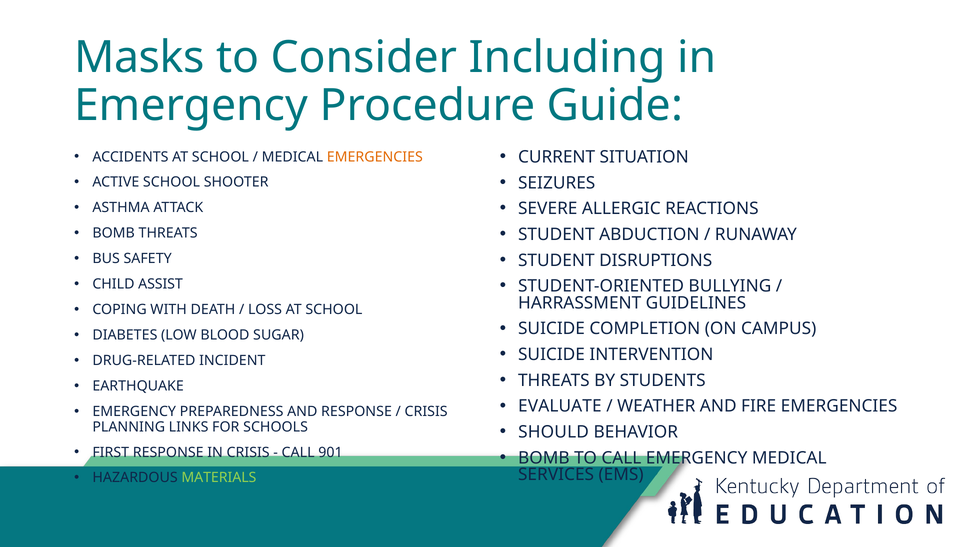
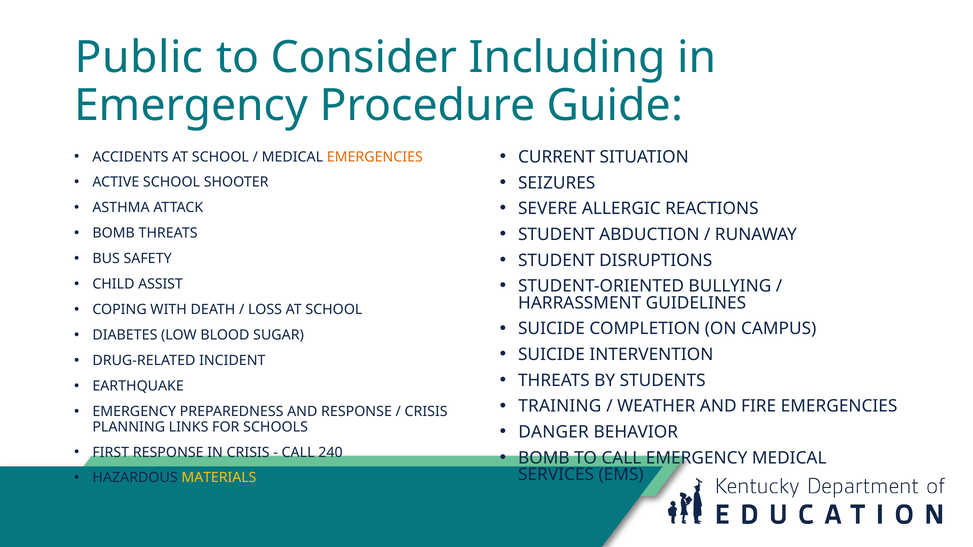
Masks: Masks -> Public (139, 58)
EVALUATE: EVALUATE -> TRAINING (560, 407)
SHOULD: SHOULD -> DANGER (554, 432)
901: 901 -> 240 (331, 453)
MATERIALS colour: light green -> yellow (219, 478)
